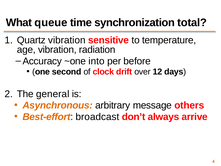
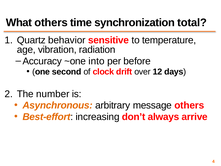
What queue: queue -> others (51, 23)
Quartz vibration: vibration -> behavior (67, 40)
general: general -> number (53, 94)
broadcast: broadcast -> increasing (98, 117)
